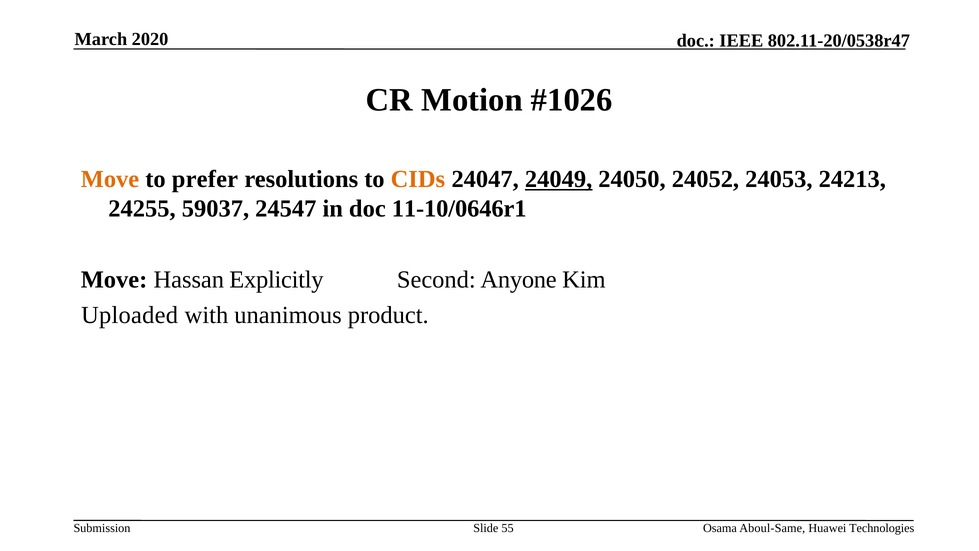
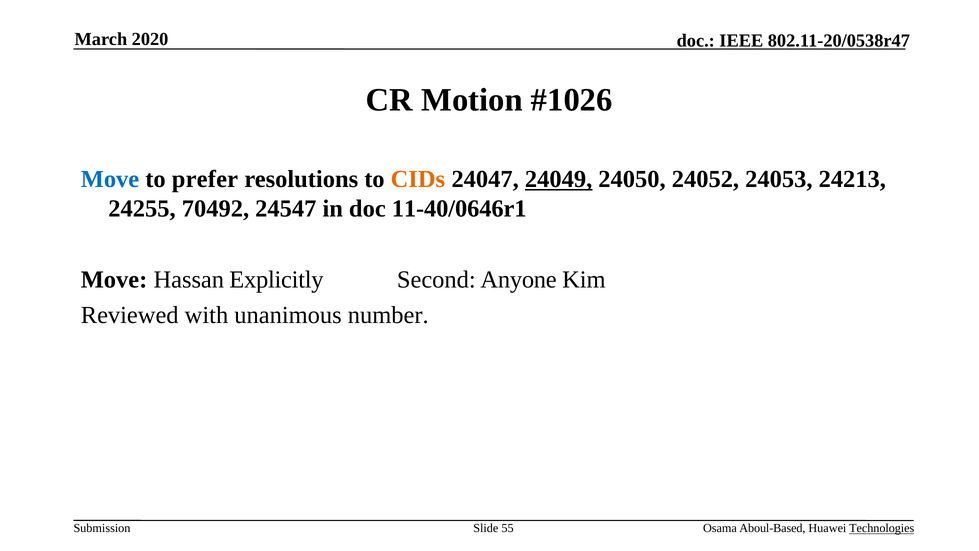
Move colour: orange -> blue (110, 179)
59037: 59037 -> 70492 (215, 209)
11-10/0646r1: 11-10/0646r1 -> 11-40/0646r1 (459, 209)
Uploaded: Uploaded -> Reviewed (130, 315)
product: product -> number (388, 315)
Aboul-Same: Aboul-Same -> Aboul-Based (772, 528)
Technologies underline: none -> present (882, 528)
